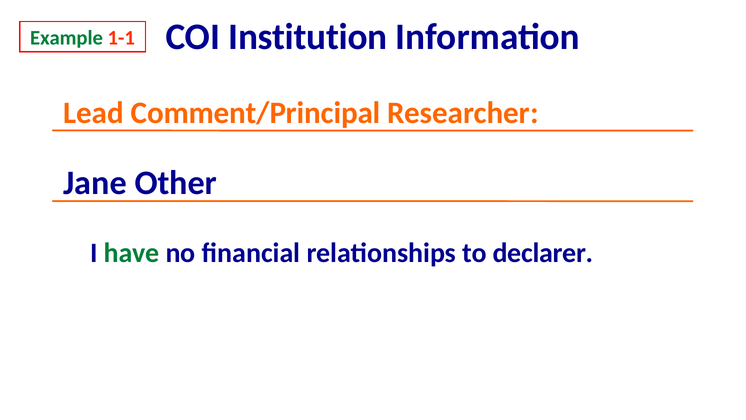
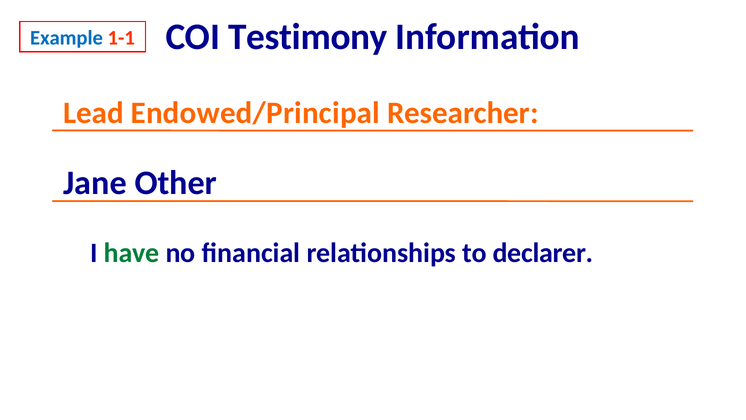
Institution: Institution -> Testimony (308, 37)
Example colour: green -> blue (67, 38)
Comment/Principal: Comment/Principal -> Endowed/Principal (255, 113)
